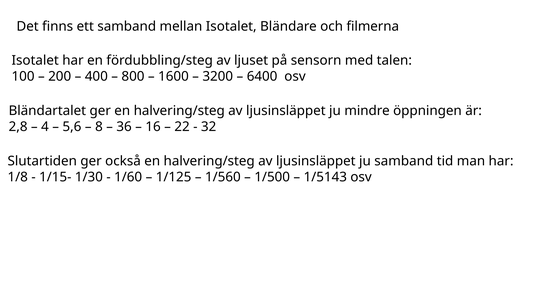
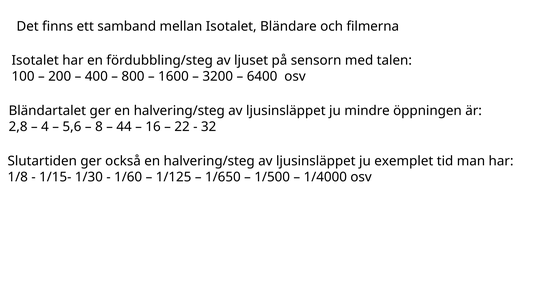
36: 36 -> 44 (124, 127)
ju samband: samband -> exemplet (404, 161)
1/560: 1/560 -> 1/650 (223, 178)
1/5143: 1/5143 -> 1/4000 (325, 178)
